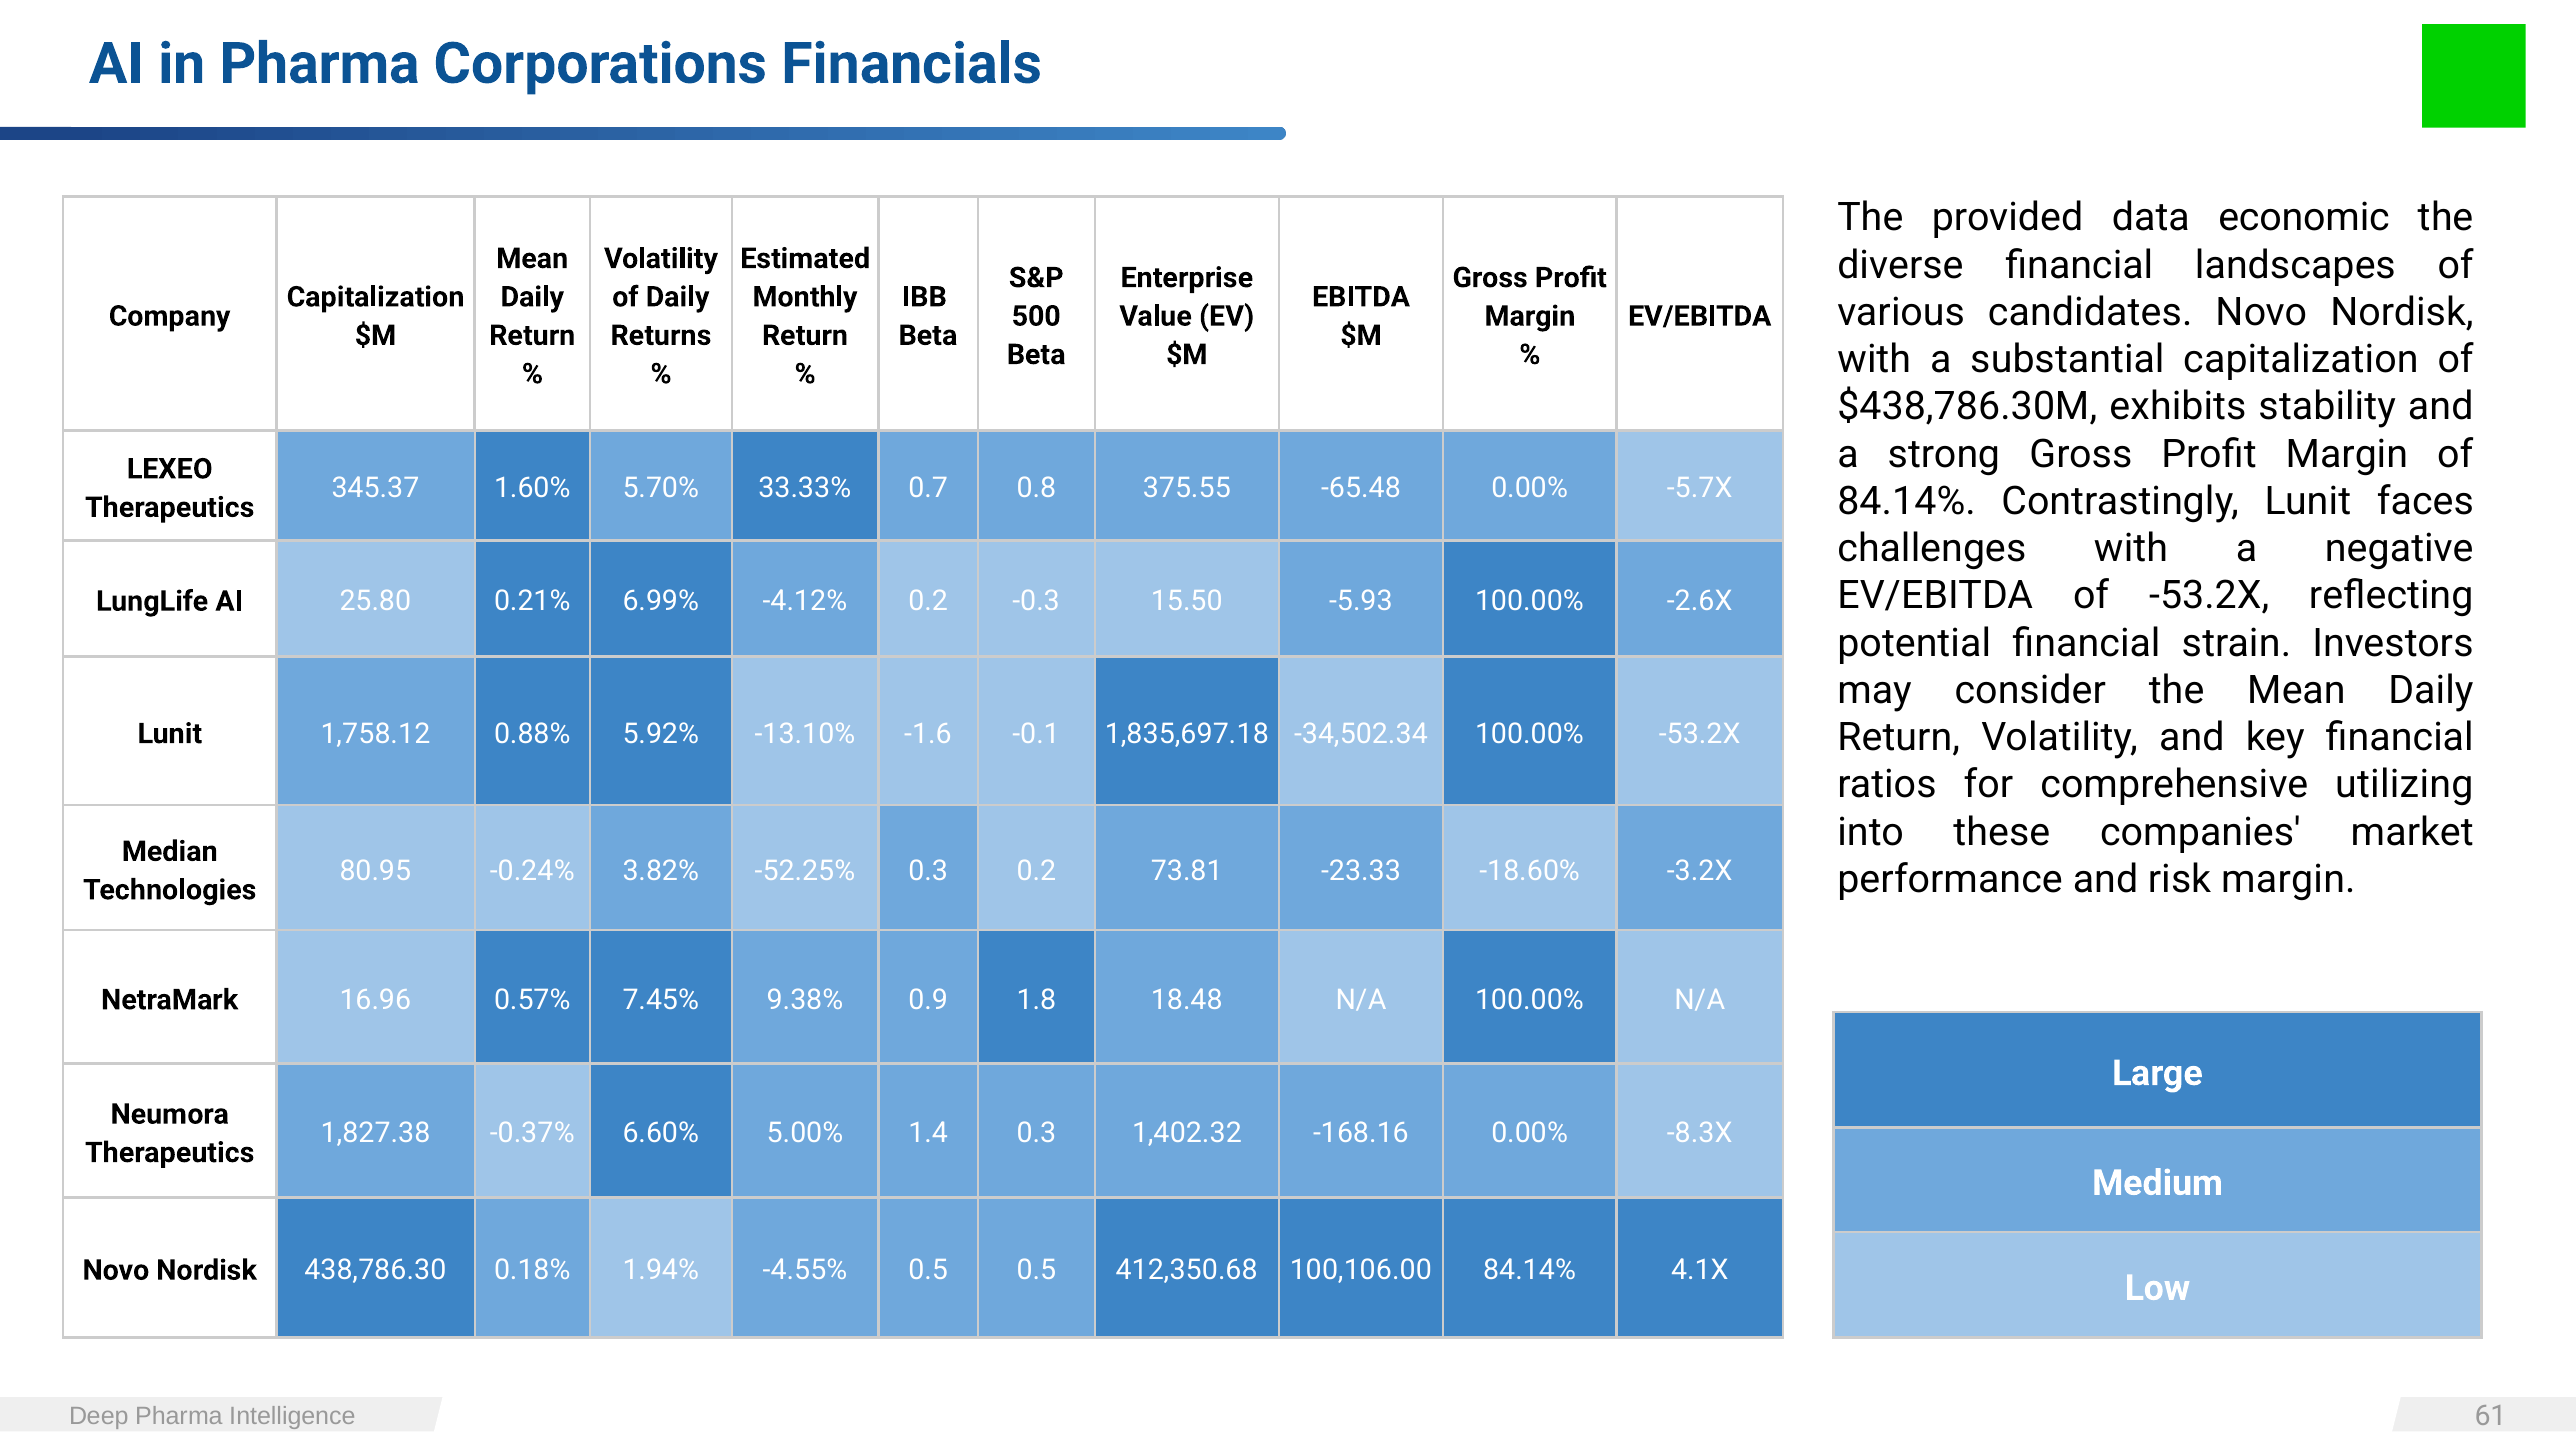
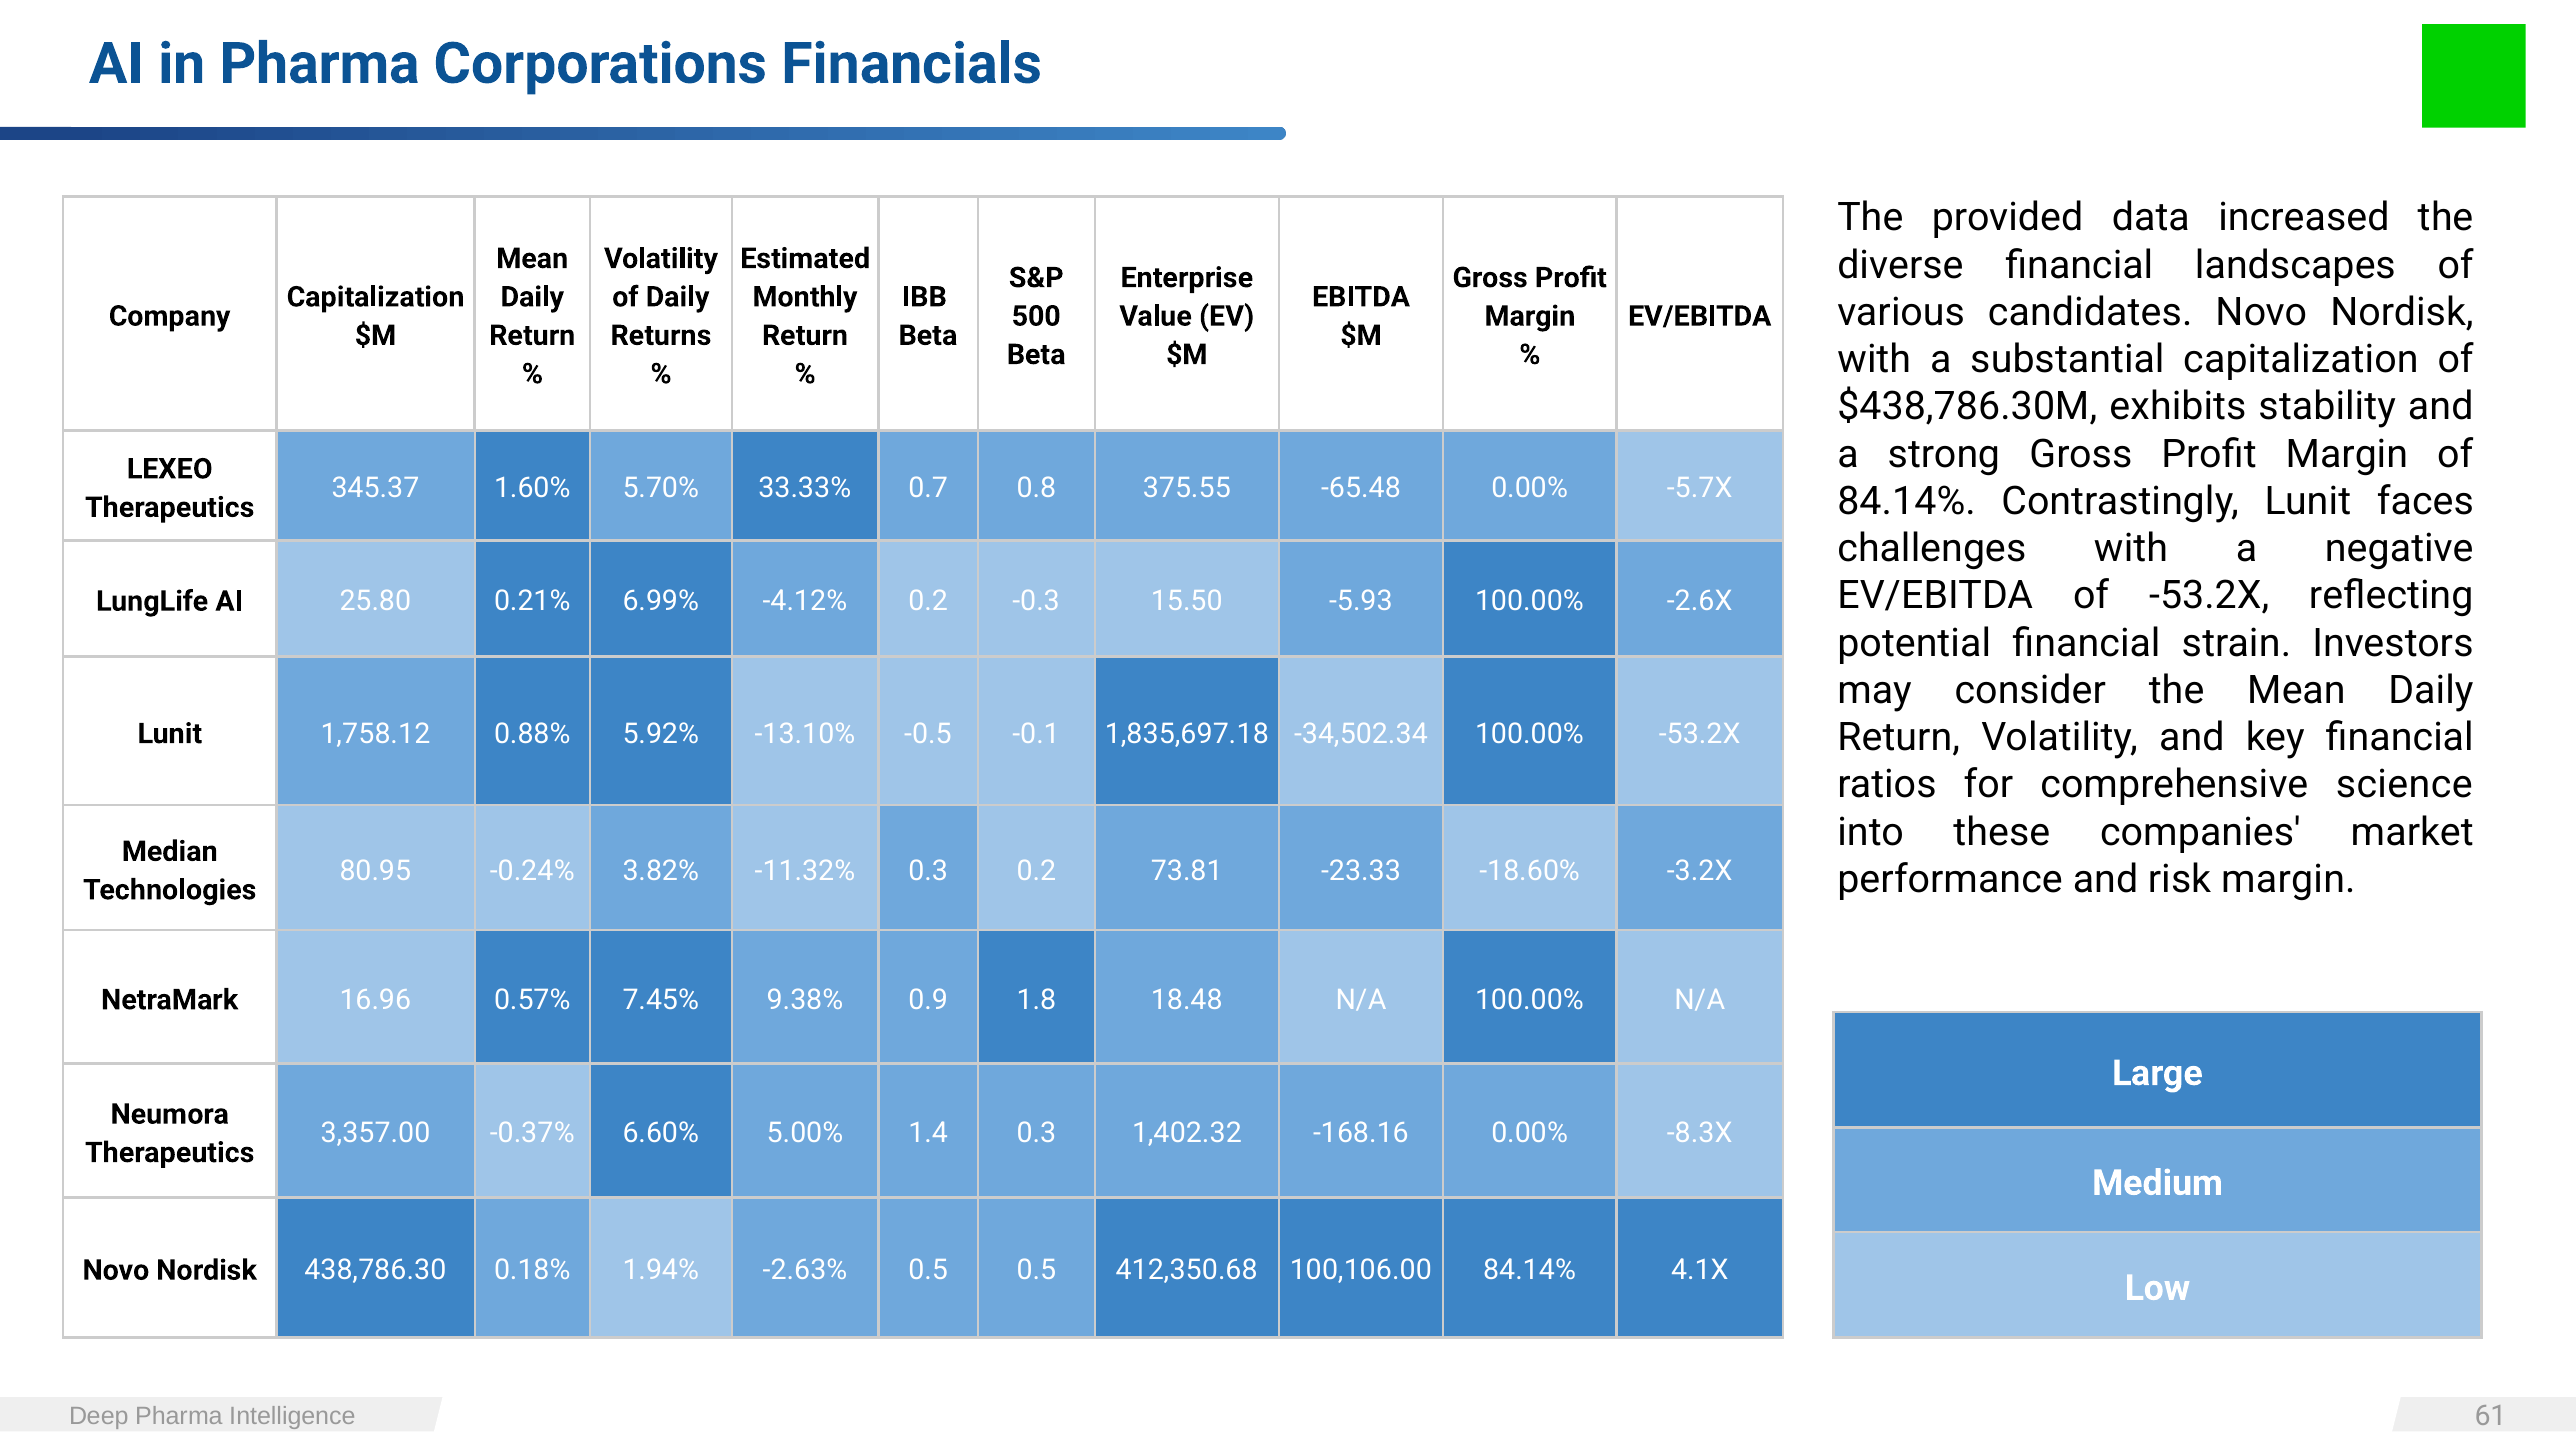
economic: economic -> increased (2304, 218)
-1.6: -1.6 -> -0.5 (928, 734)
utilizing: utilizing -> science (2404, 785)
-52.25%: -52.25% -> -11.32% (805, 871)
1,827.38: 1,827.38 -> 3,357.00 (375, 1133)
-4.55%: -4.55% -> -2.63% (805, 1270)
